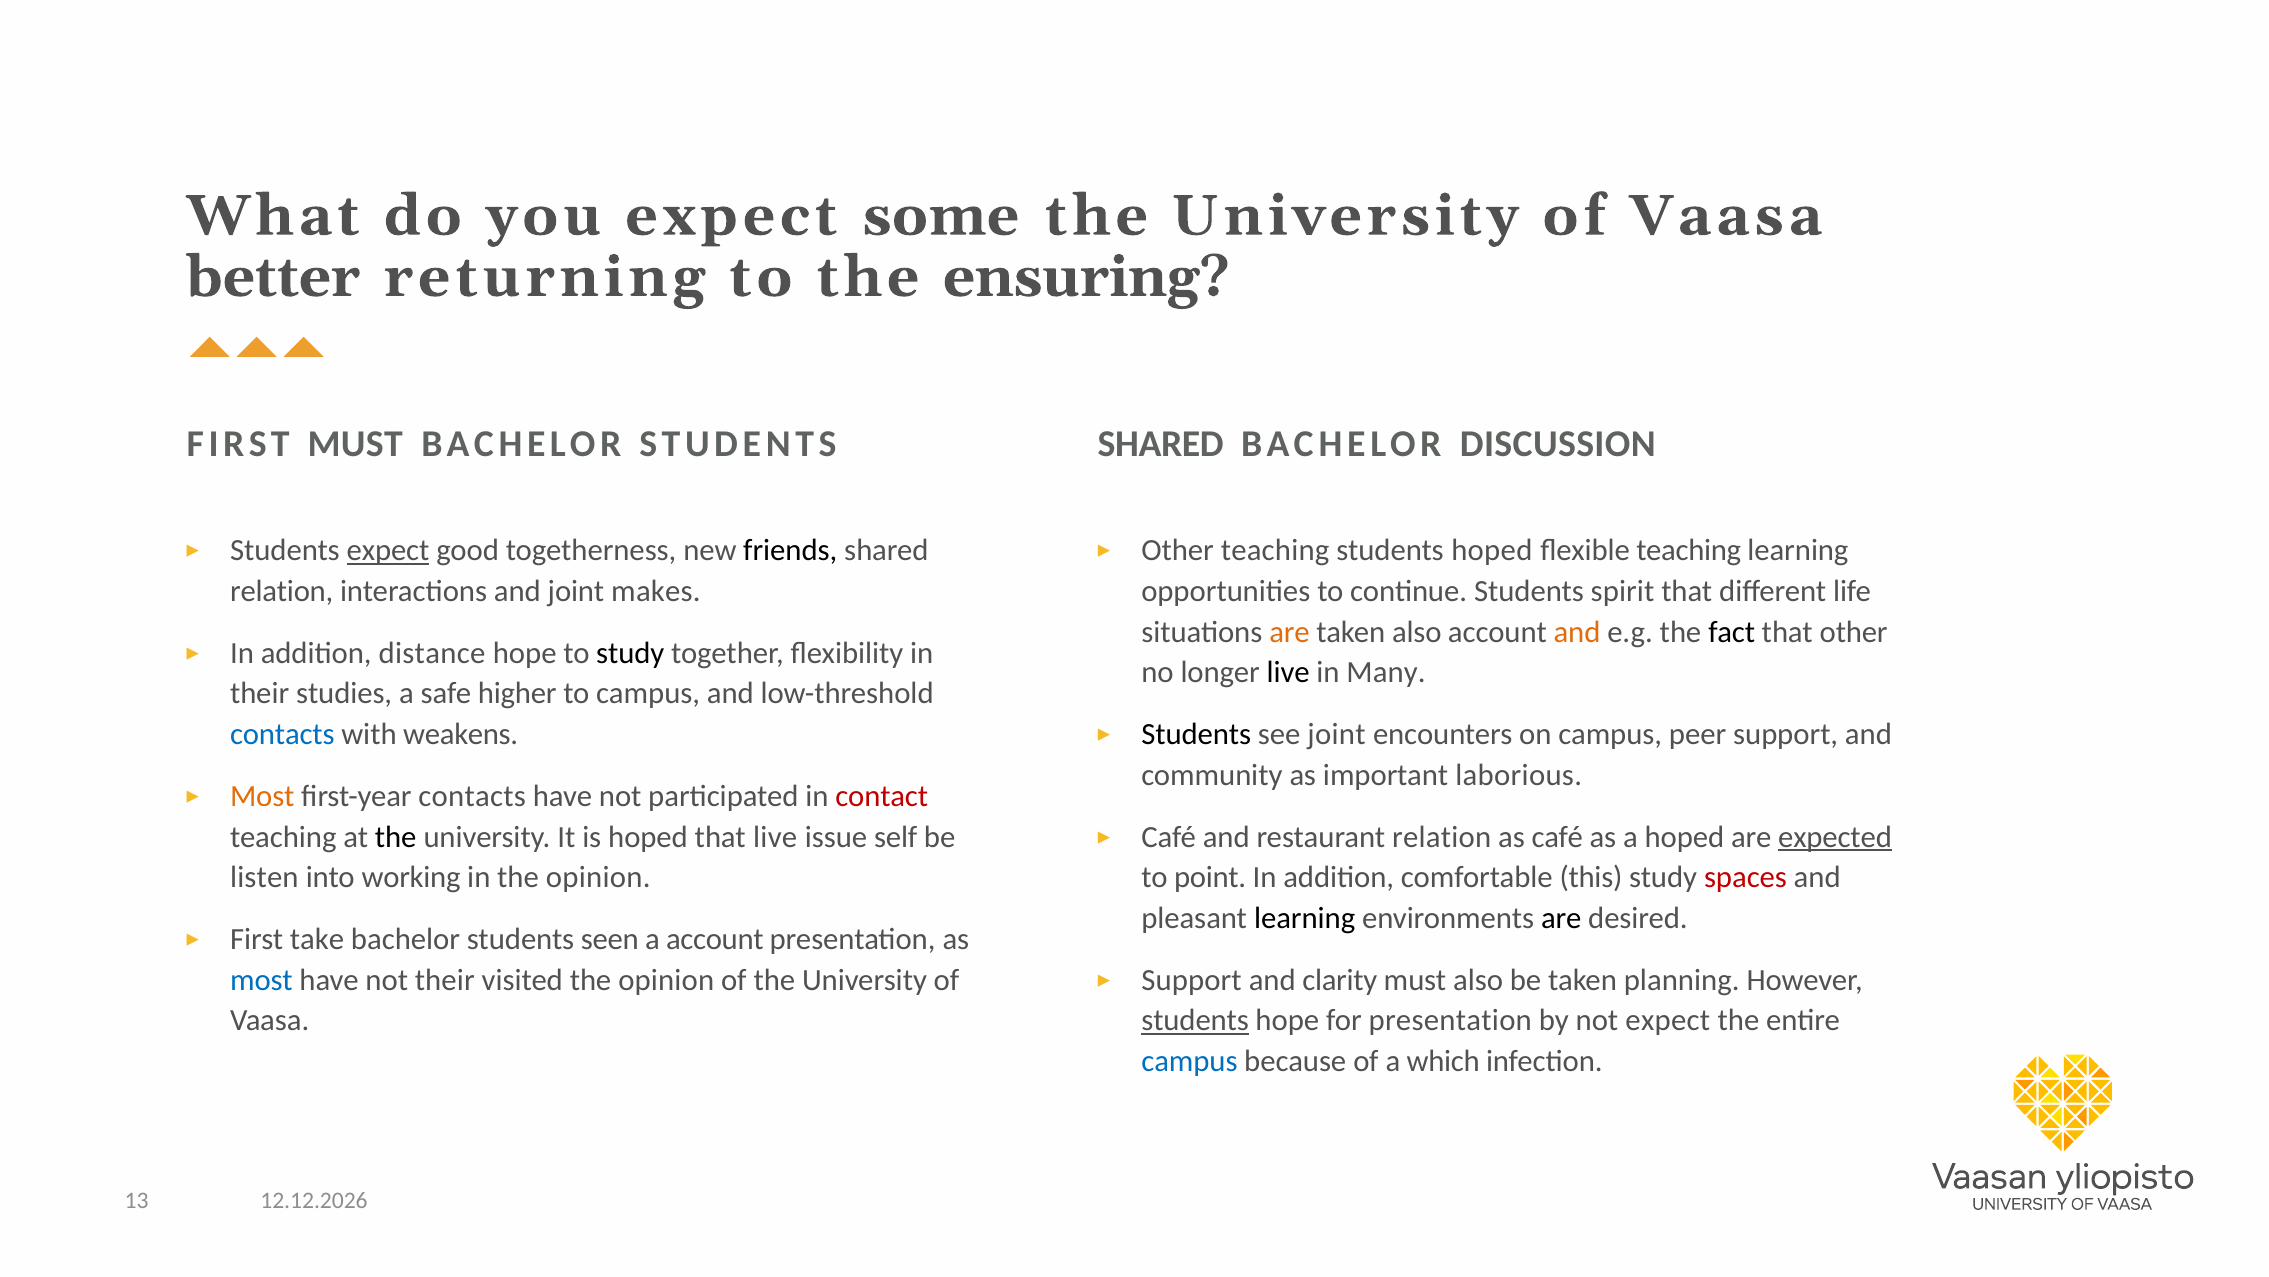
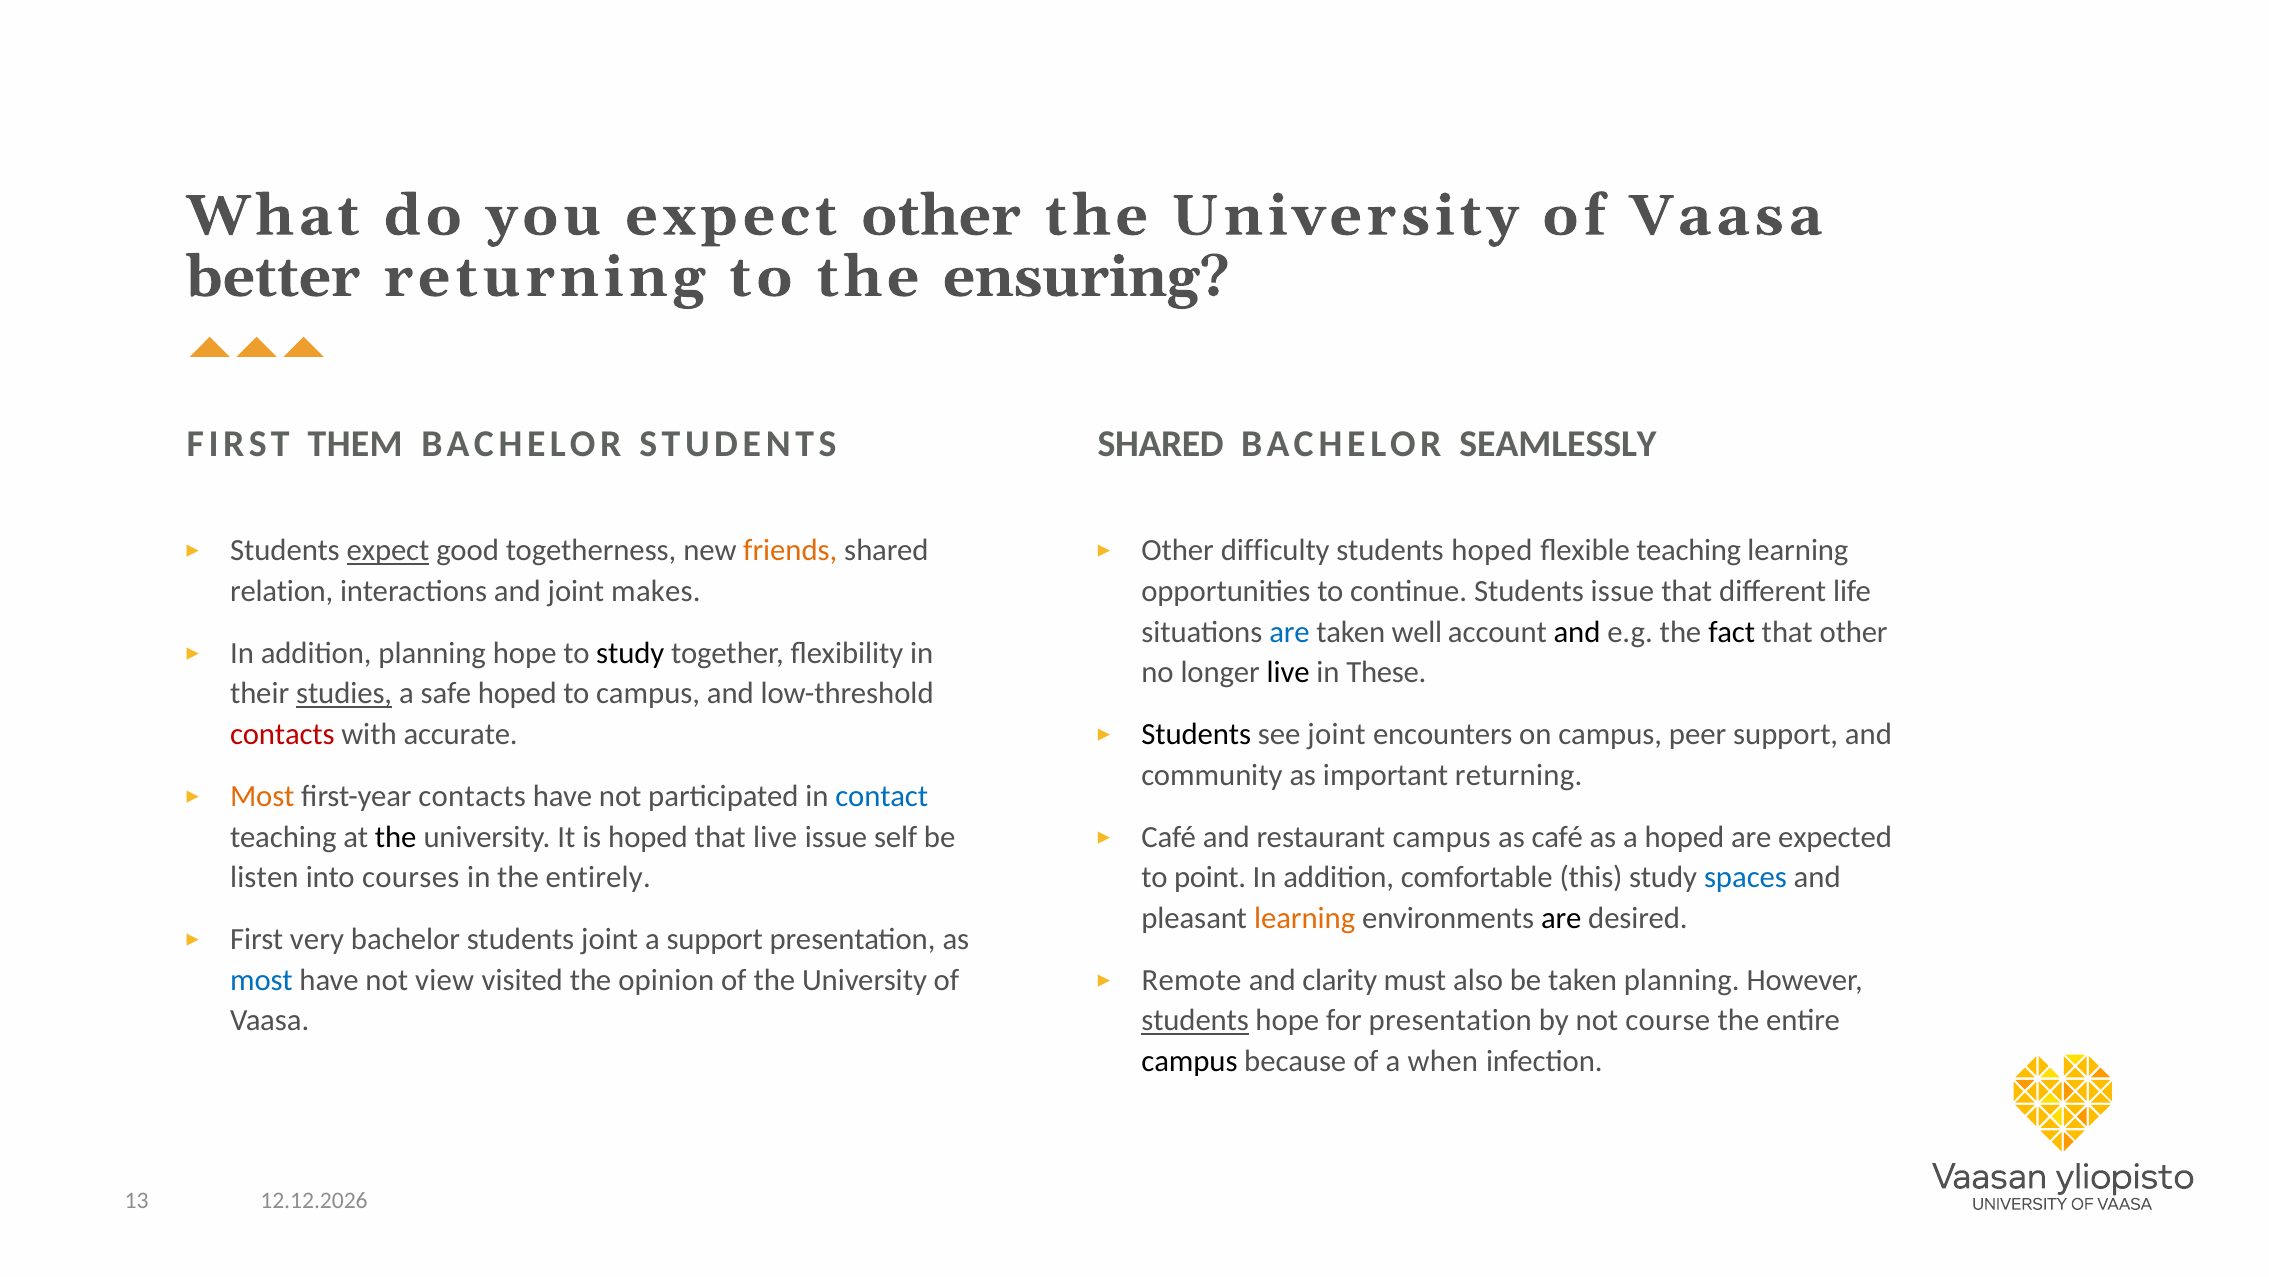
expect some: some -> other (941, 216)
FIRST MUST: MUST -> THEM (355, 444)
DISCUSSION: DISCUSSION -> SEAMLESSLY (1558, 444)
friends colour: black -> orange (790, 550)
Other teaching: teaching -> difficulty (1275, 550)
Students spirit: spirit -> issue (1622, 591)
are colour: orange -> blue (1290, 632)
taken also: also -> well (1417, 632)
and colour: orange -> black (1577, 632)
addition distance: distance -> planning (432, 653)
Many: Many -> These (1386, 672)
studies underline: none -> present (344, 693)
safe higher: higher -> hoped (517, 693)
contacts colour: blue -> red (282, 734)
weakens: weakens -> accurate (461, 734)
important laborious: laborious -> returning (1519, 775)
contact colour: red -> blue (882, 796)
restaurant relation: relation -> campus (1442, 837)
expected underline: present -> none (1835, 837)
working: working -> courses (411, 877)
in the opinion: opinion -> entirely (598, 877)
spaces colour: red -> blue (1745, 877)
learning colour: black -> orange (1305, 918)
take: take -> very (317, 939)
students seen: seen -> joint (610, 939)
a account: account -> support (715, 939)
not their: their -> view (445, 980)
Support: Support -> Remote (1191, 980)
not expect: expect -> course (1668, 1020)
campus colour: blue -> black (1189, 1061)
which: which -> when (1443, 1061)
